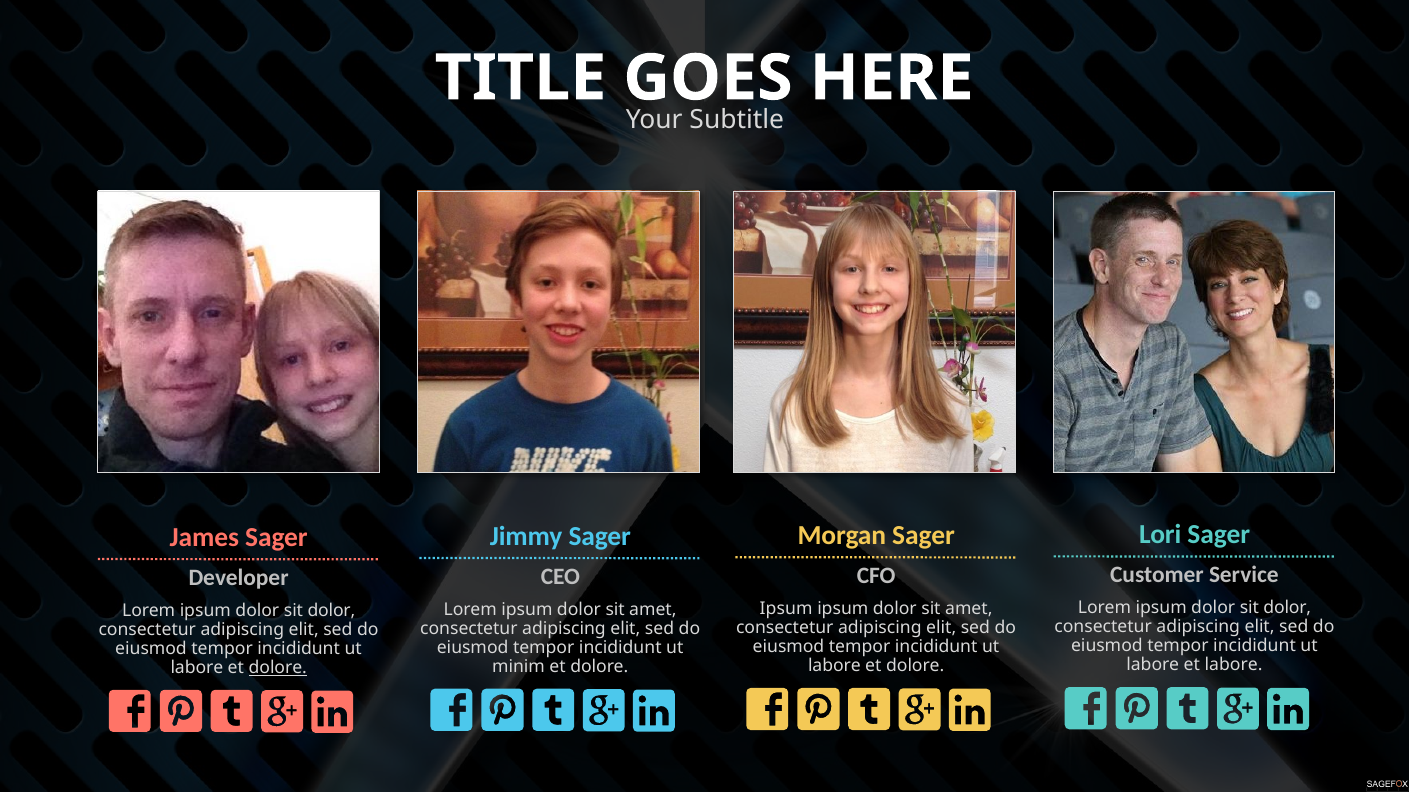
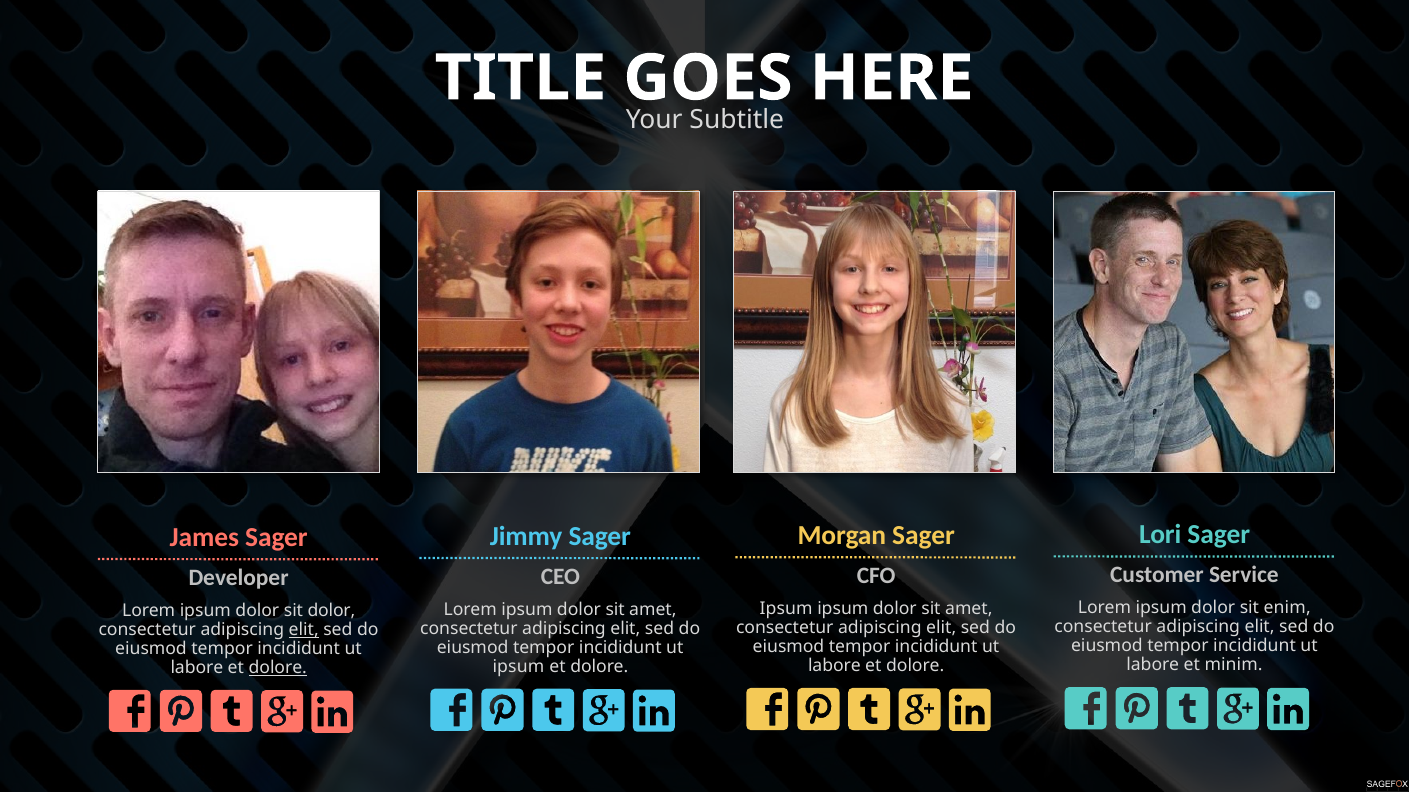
dolor: dolor -> enim (1287, 609)
elit underline: none -> present (304, 630)
et labore: labore -> minim (1234, 666)
minim: minim -> ipsum (518, 667)
